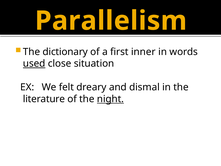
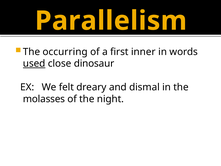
dictionary: dictionary -> occurring (65, 52)
situation: situation -> dinosaur (94, 63)
literature: literature -> molasses (44, 99)
night underline: present -> none (110, 99)
